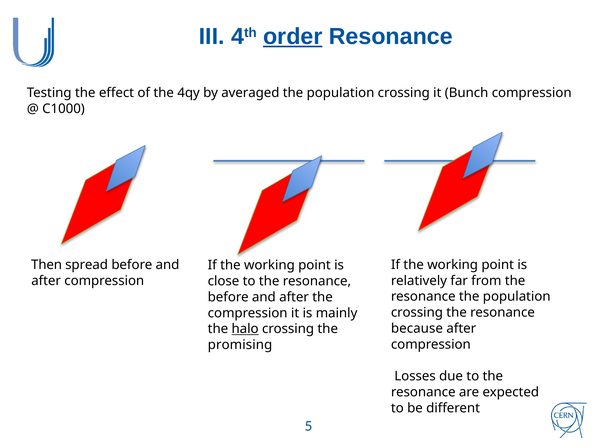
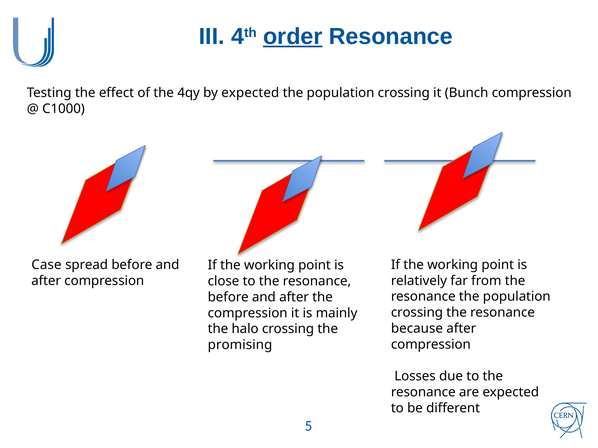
by averaged: averaged -> expected (250, 93)
Then: Then -> Case (46, 265)
halo underline: present -> none (245, 329)
